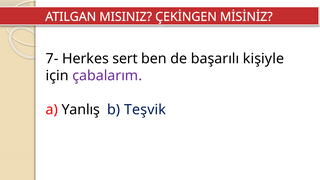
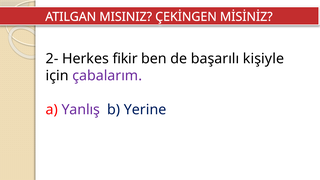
7-: 7- -> 2- (52, 59)
sert: sert -> fikir (125, 59)
Yanlış colour: black -> purple (81, 110)
Teşvik: Teşvik -> Yerine (145, 110)
